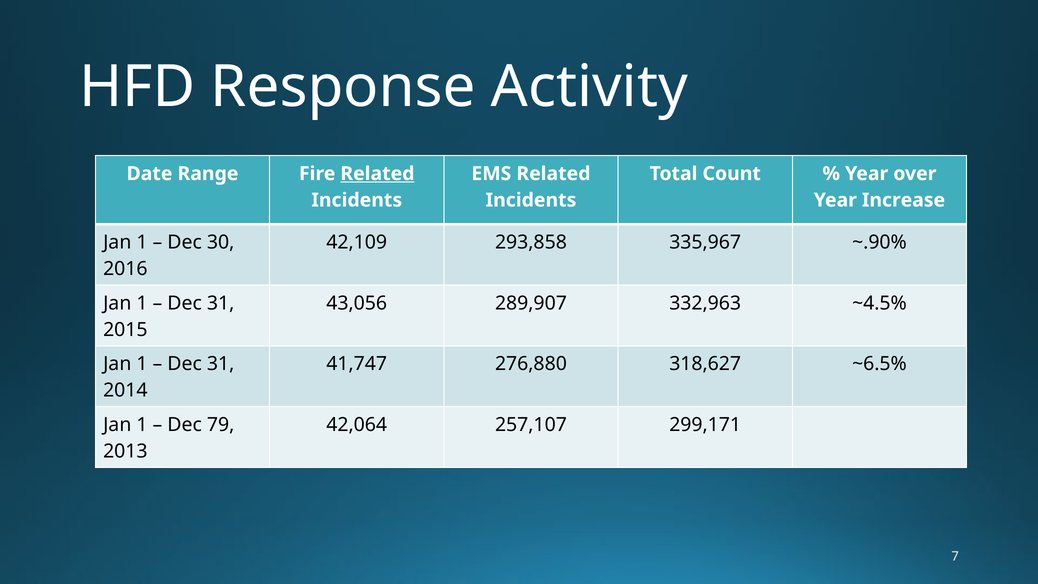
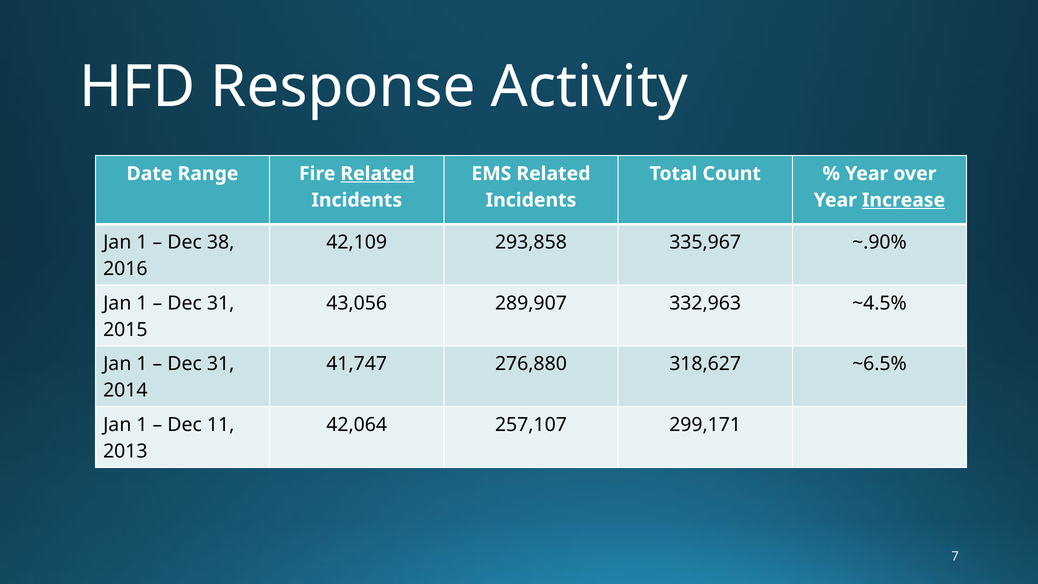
Increase underline: none -> present (904, 200)
30: 30 -> 38 (221, 242)
79: 79 -> 11 (221, 425)
